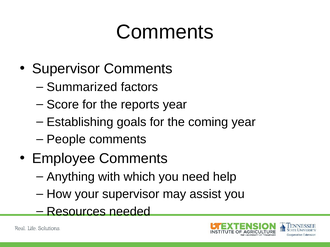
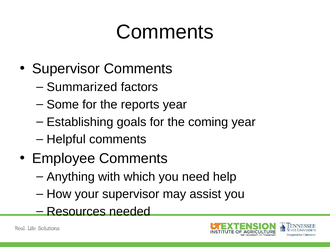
Score: Score -> Some (63, 105)
People: People -> Helpful (66, 140)
